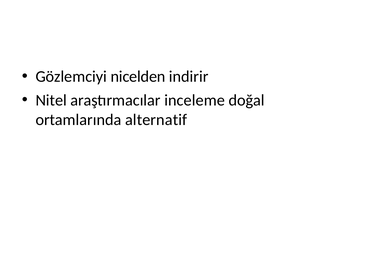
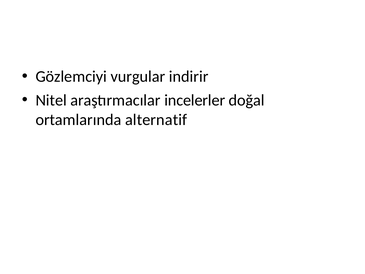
nicelden: nicelden -> vurgular (138, 77)
inceleme: inceleme -> incelerler (195, 100)
